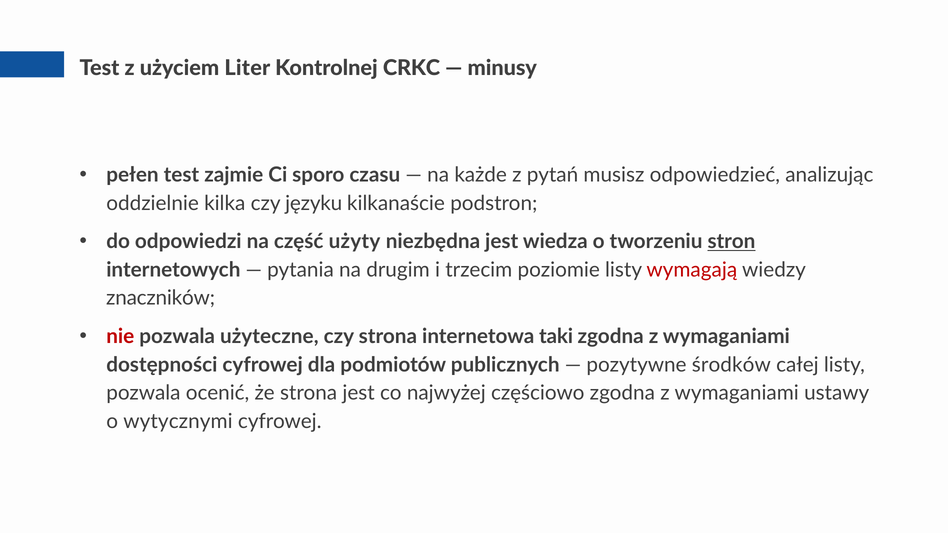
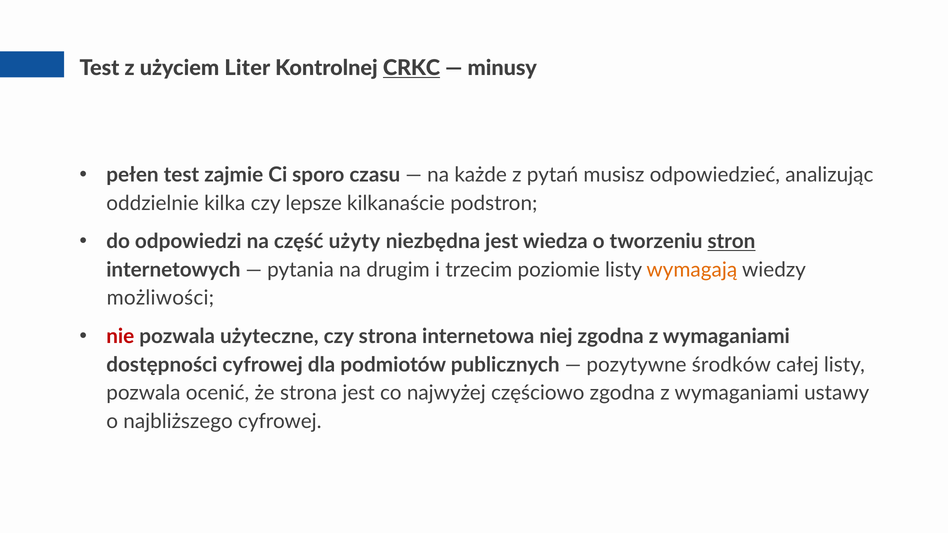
CRKC underline: none -> present (412, 68)
języku: języku -> lepsze (314, 203)
wymagają colour: red -> orange (692, 270)
znaczników: znaczników -> możliwości (160, 298)
taki: taki -> niej (556, 337)
wytycznymi: wytycznymi -> najbliższego (178, 422)
